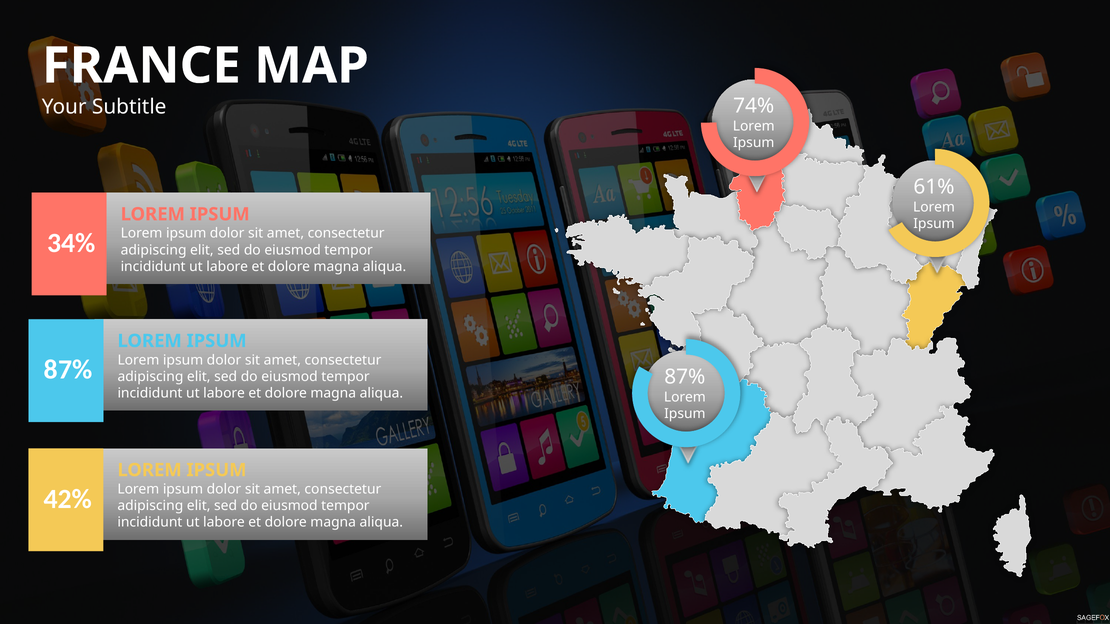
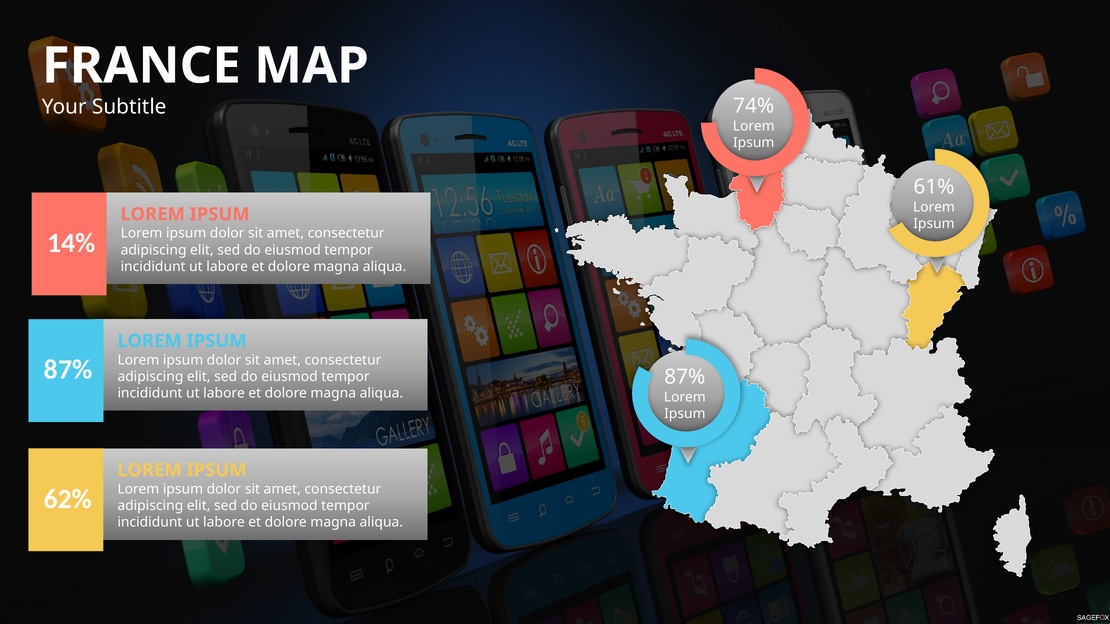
34%: 34% -> 14% (71, 243)
42%: 42% -> 62% (68, 499)
